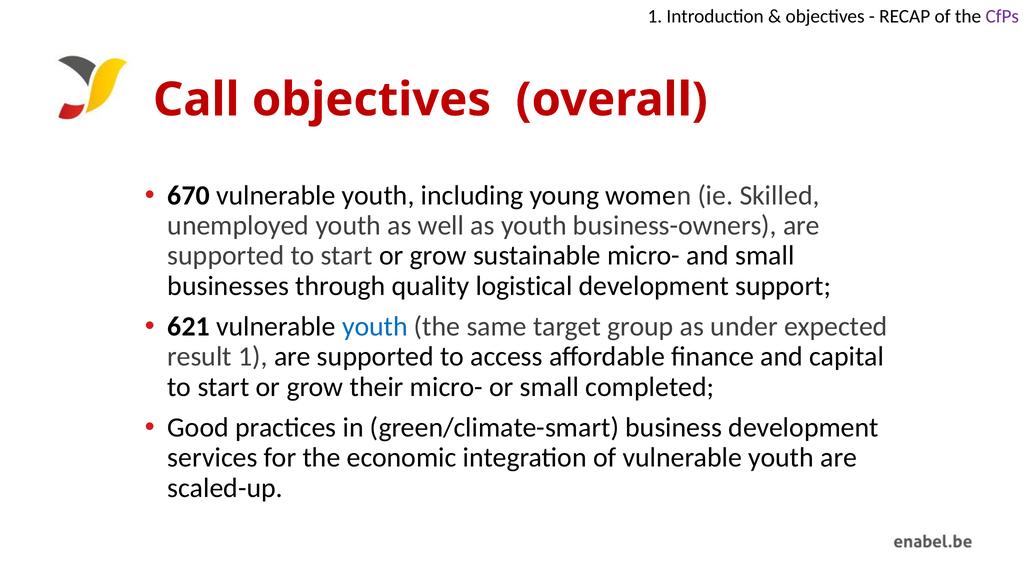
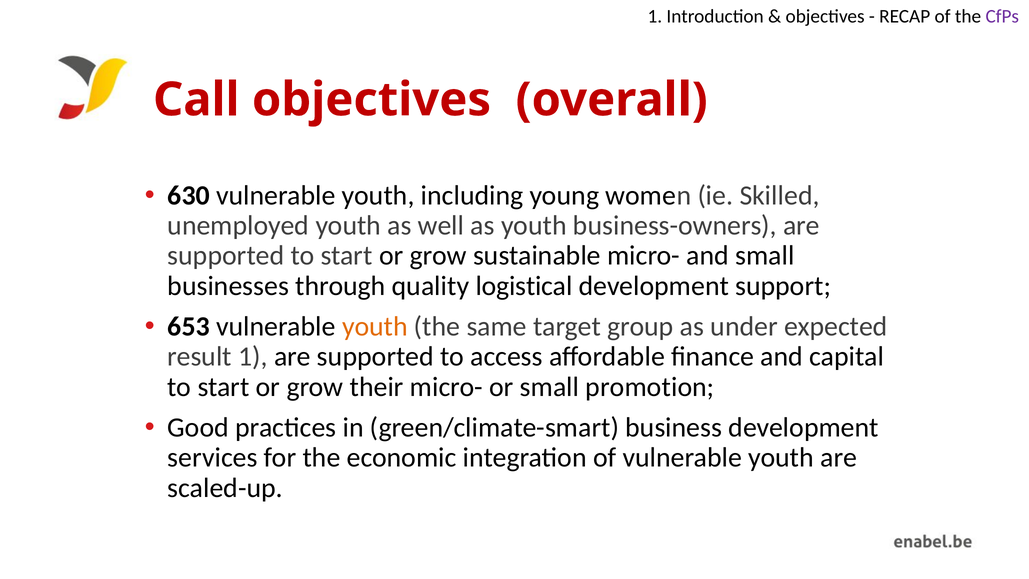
670: 670 -> 630 (189, 196)
621: 621 -> 653 (189, 327)
youth colour: blue -> orange (375, 327)
completed: completed -> promotion (650, 387)
